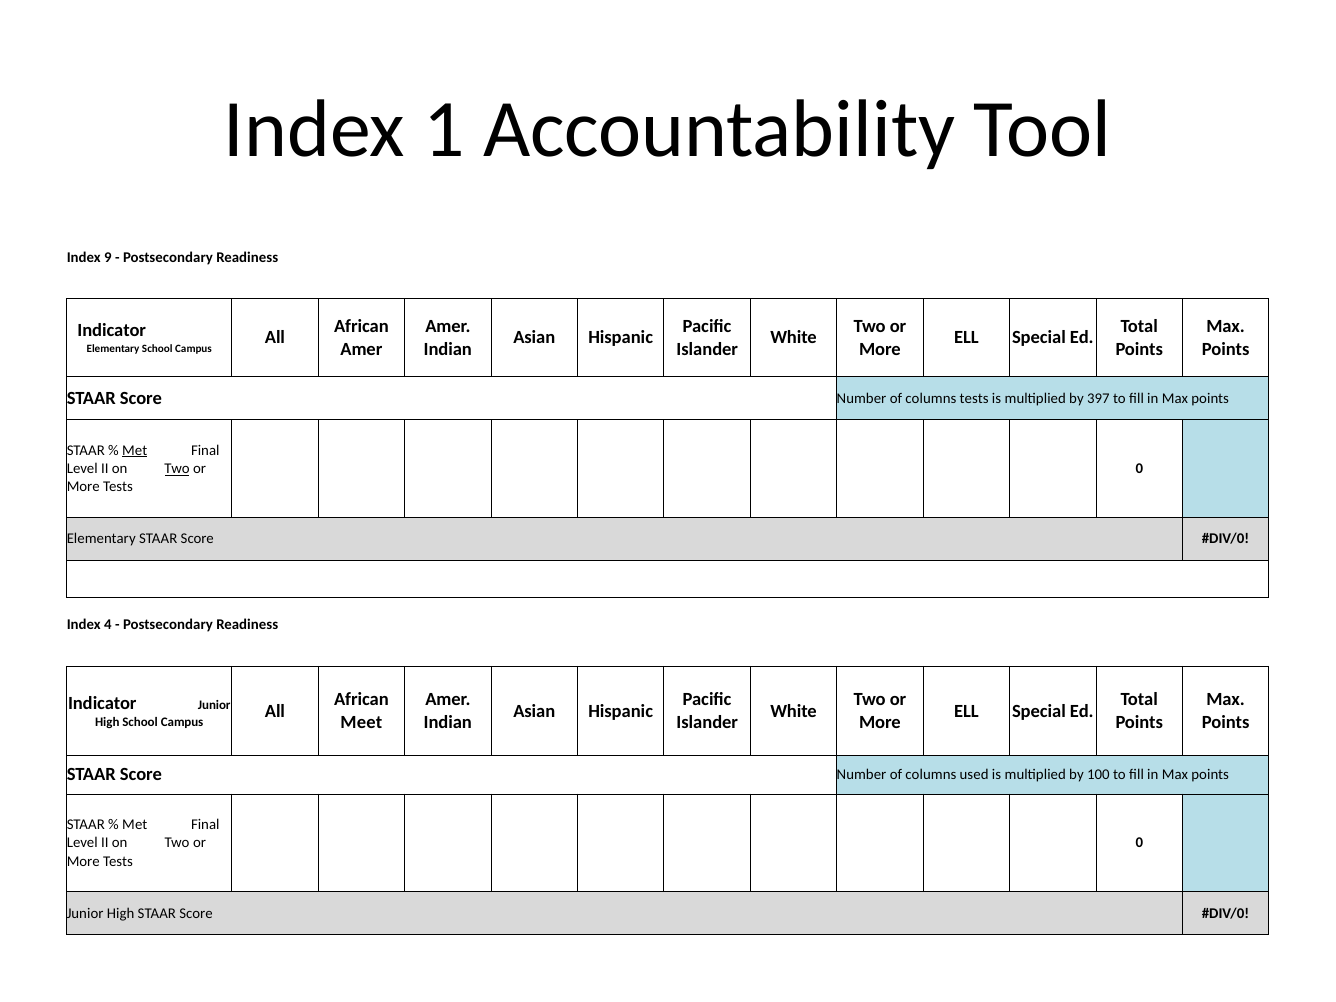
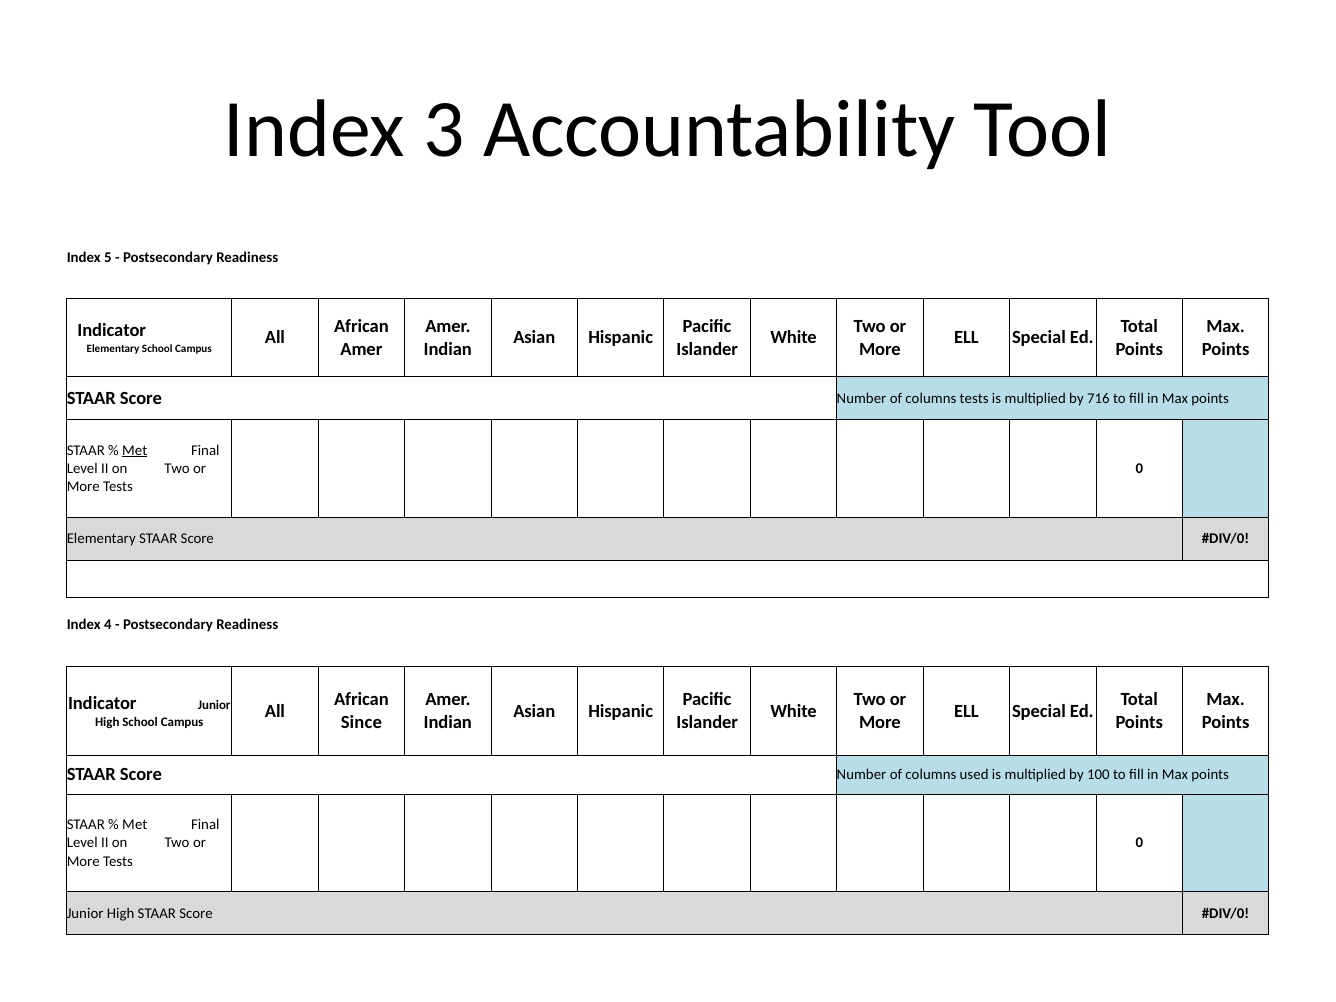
1: 1 -> 3 (444, 129)
9: 9 -> 5 (108, 257)
397: 397 -> 716 (1098, 398)
Two underline: present -> none (177, 469)
Meet: Meet -> Since (361, 722)
